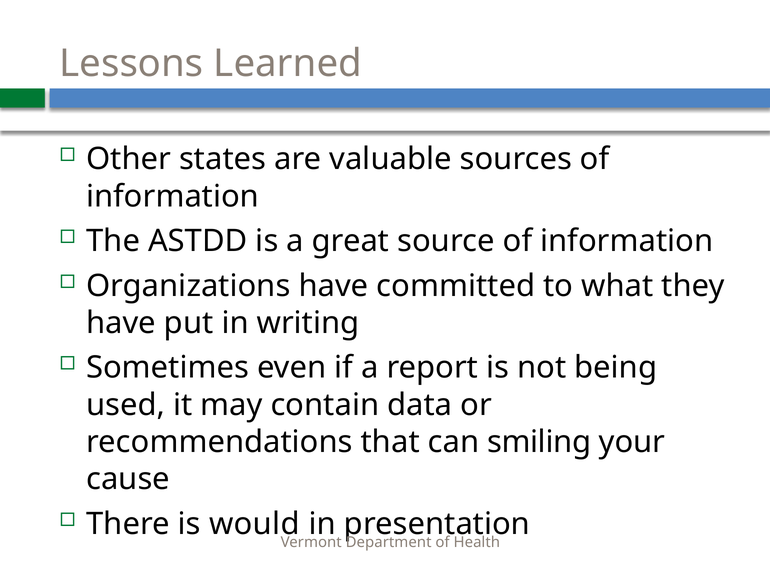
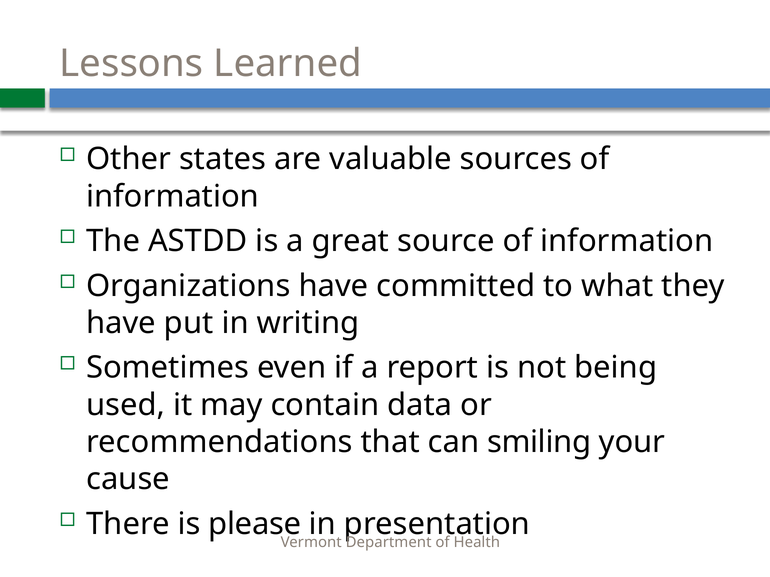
would: would -> please (255, 524)
